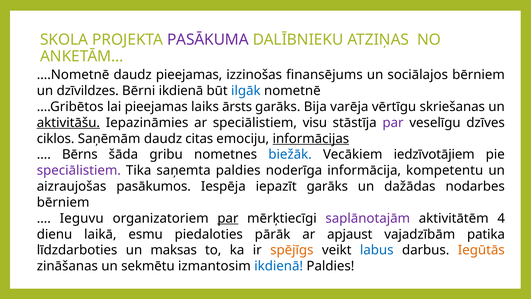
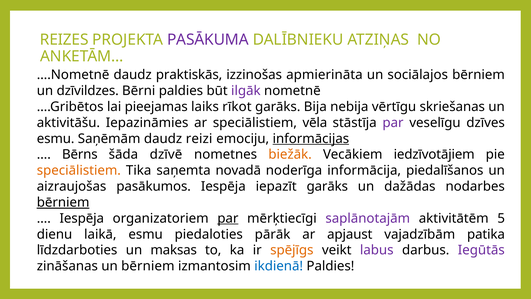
SKOLA: SKOLA -> REIZES (64, 40)
daudz pieejamas: pieejamas -> praktiskās (189, 75)
finansējums: finansējums -> apmierināta (324, 75)
Bērni ikdienā: ikdienā -> paldies (181, 91)
ilgāk colour: blue -> purple (246, 91)
ārsts: ārsts -> rīkot (237, 107)
varēja: varēja -> nebija (349, 107)
aktivitāšu underline: present -> none (68, 123)
visu: visu -> vēla (315, 123)
ciklos: ciklos -> esmu (56, 139)
citas: citas -> reizi (199, 139)
gribu: gribu -> dzīvē (166, 154)
biežāk colour: blue -> orange (290, 154)
speciālistiem colour: purple -> orange (79, 170)
saņemta paldies: paldies -> novadā (238, 170)
kompetentu: kompetentu -> piedalīšanos (445, 170)
bērniem underline: none -> present (63, 202)
Ieguvu: Ieguvu -> Iespēja (82, 218)
4: 4 -> 5 (501, 218)
labus colour: blue -> purple (377, 250)
Iegūtās colour: orange -> purple (481, 250)
un sekmētu: sekmētu -> bērniem (148, 266)
